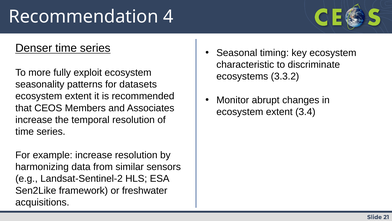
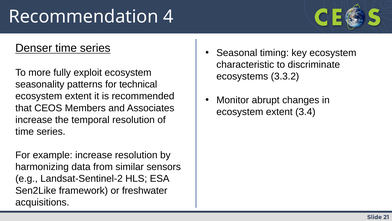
datasets: datasets -> technical (138, 84)
